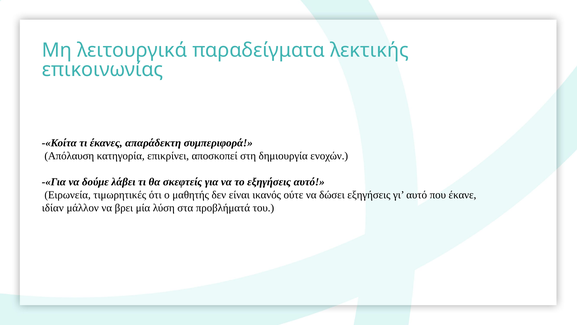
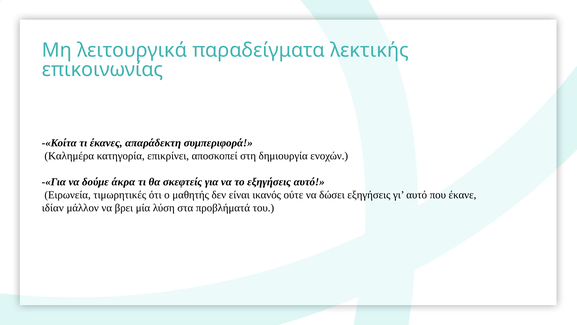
Απόλαυση: Απόλαυση -> Καλημέρα (69, 156)
λάβει: λάβει -> άκρα (123, 182)
